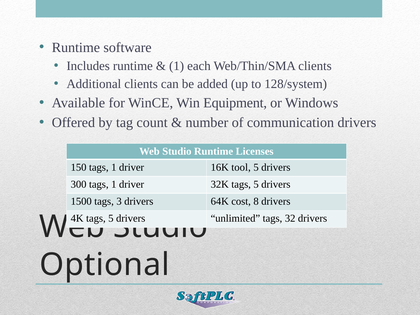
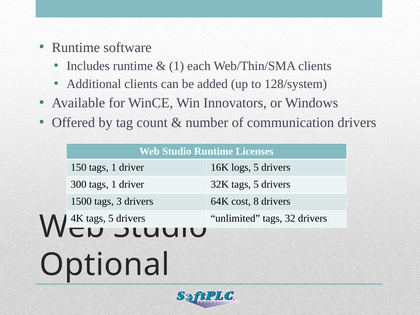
Equipment: Equipment -> Innovators (235, 103)
tool: tool -> logs (241, 167)
